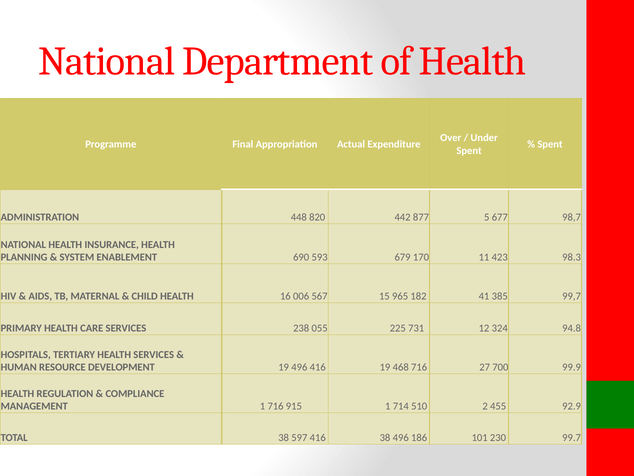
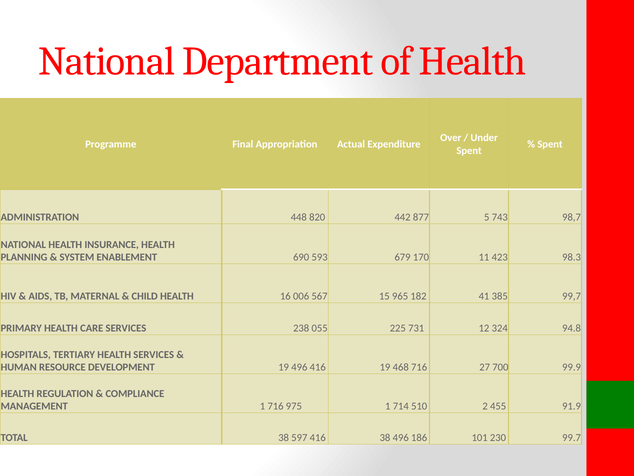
677: 677 -> 743 (500, 217)
915: 915 -> 975 (294, 406)
92.9: 92.9 -> 91.9 (572, 406)
